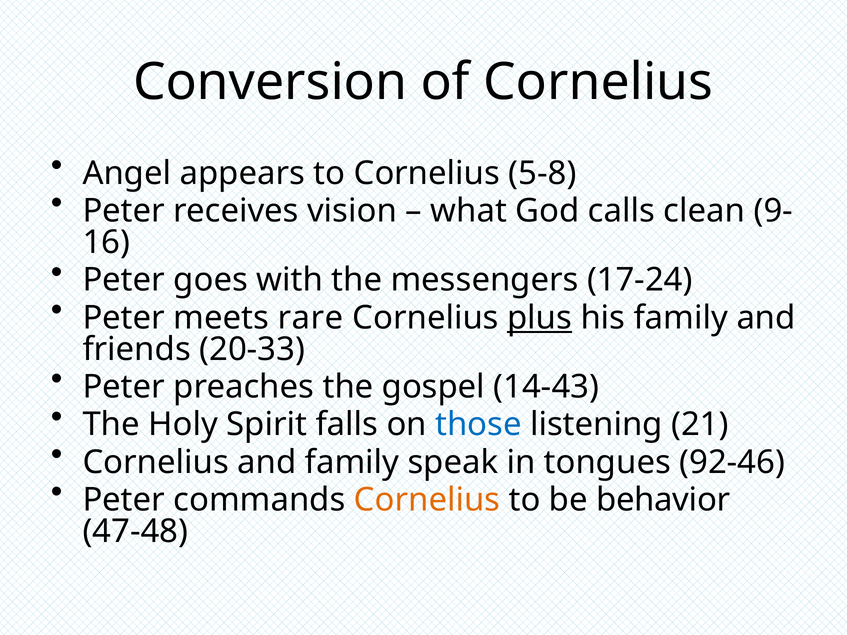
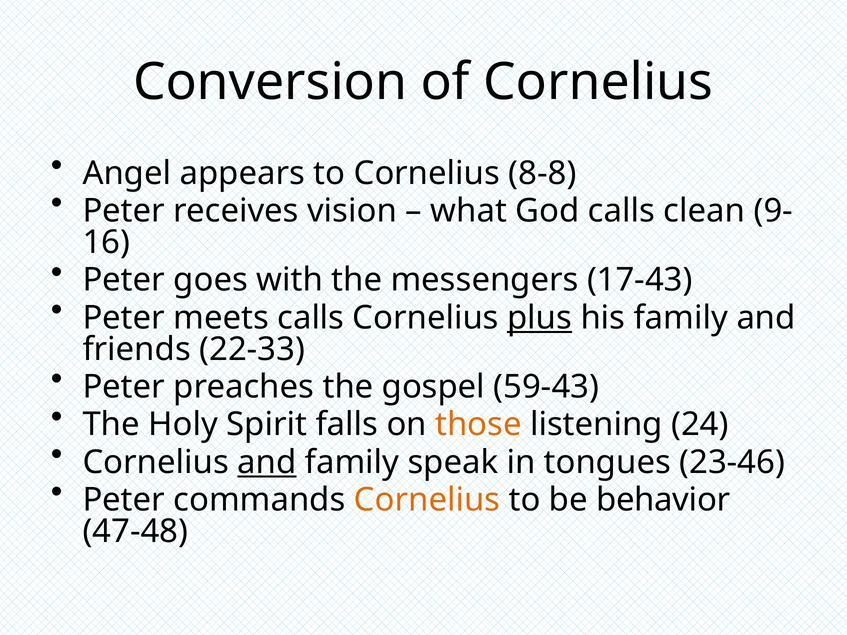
5-8: 5-8 -> 8-8 (542, 173)
17-24: 17-24 -> 17-43 (640, 280)
meets rare: rare -> calls (311, 318)
20-33: 20-33 -> 22-33 (252, 349)
14-43: 14-43 -> 59-43 (546, 387)
those colour: blue -> orange (478, 425)
21: 21 -> 24 (700, 425)
and underline: none -> present (267, 462)
92-46: 92-46 -> 23-46 (732, 462)
